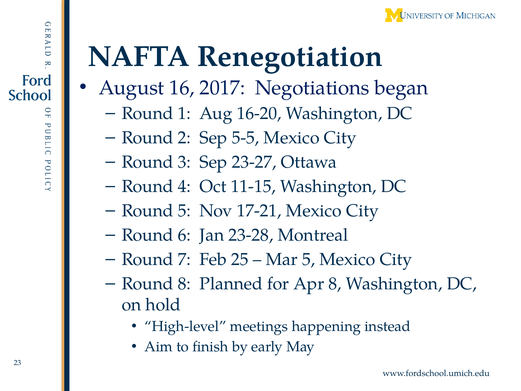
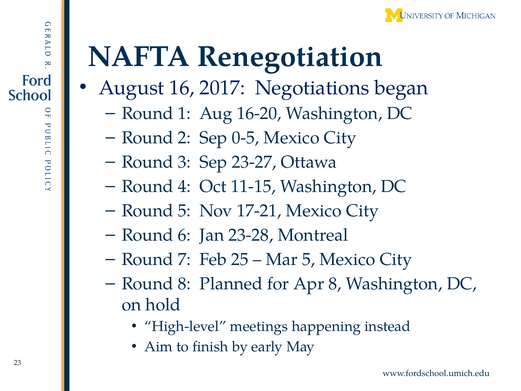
5-5: 5-5 -> 0-5 (246, 138)
